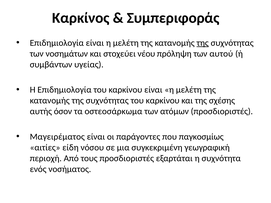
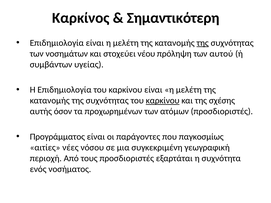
Συμπεριφοράς: Συμπεριφοράς -> Σημαντικότερη (173, 18)
καρκίνου underline: none -> present (163, 101)
οστεοσάρκωμα: οστεοσάρκωμα -> προχωρημένων (113, 112)
Μαγειρέματος: Μαγειρέματος -> Προγράμματος (57, 137)
είδη: είδη -> νέες (70, 148)
